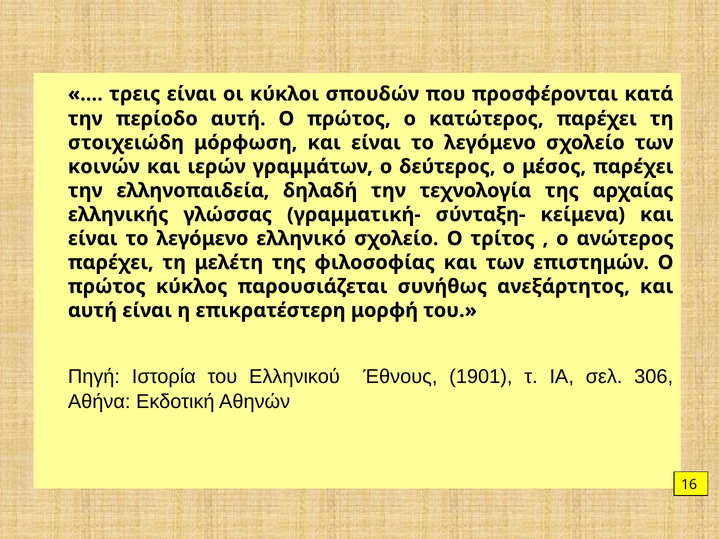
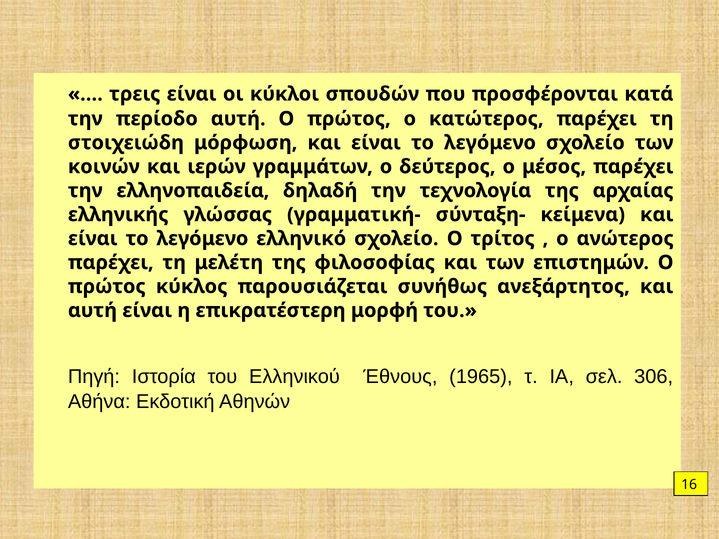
1901: 1901 -> 1965 (481, 377)
